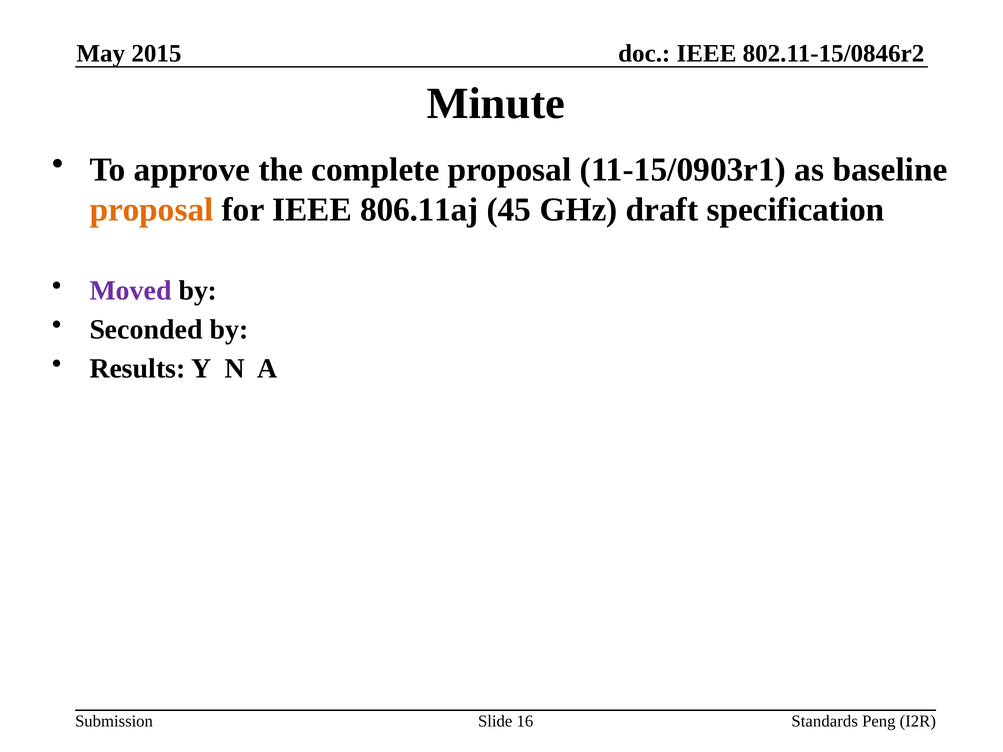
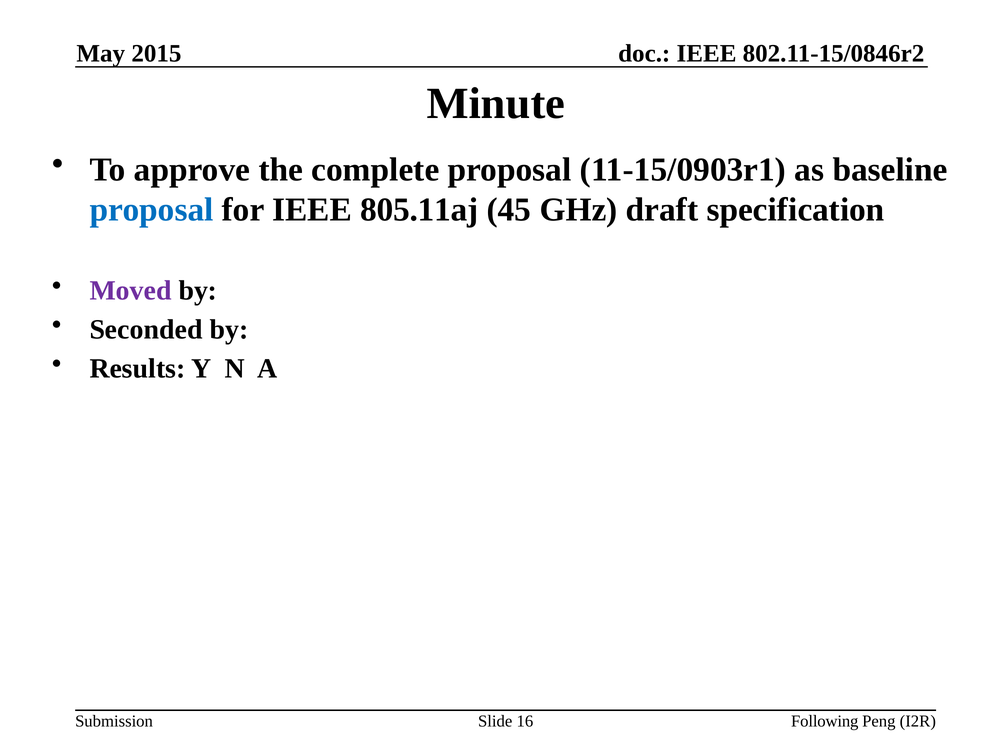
proposal colour: orange -> blue (151, 210)
806.11aj: 806.11aj -> 805.11aj (419, 210)
Standards: Standards -> Following (825, 722)
